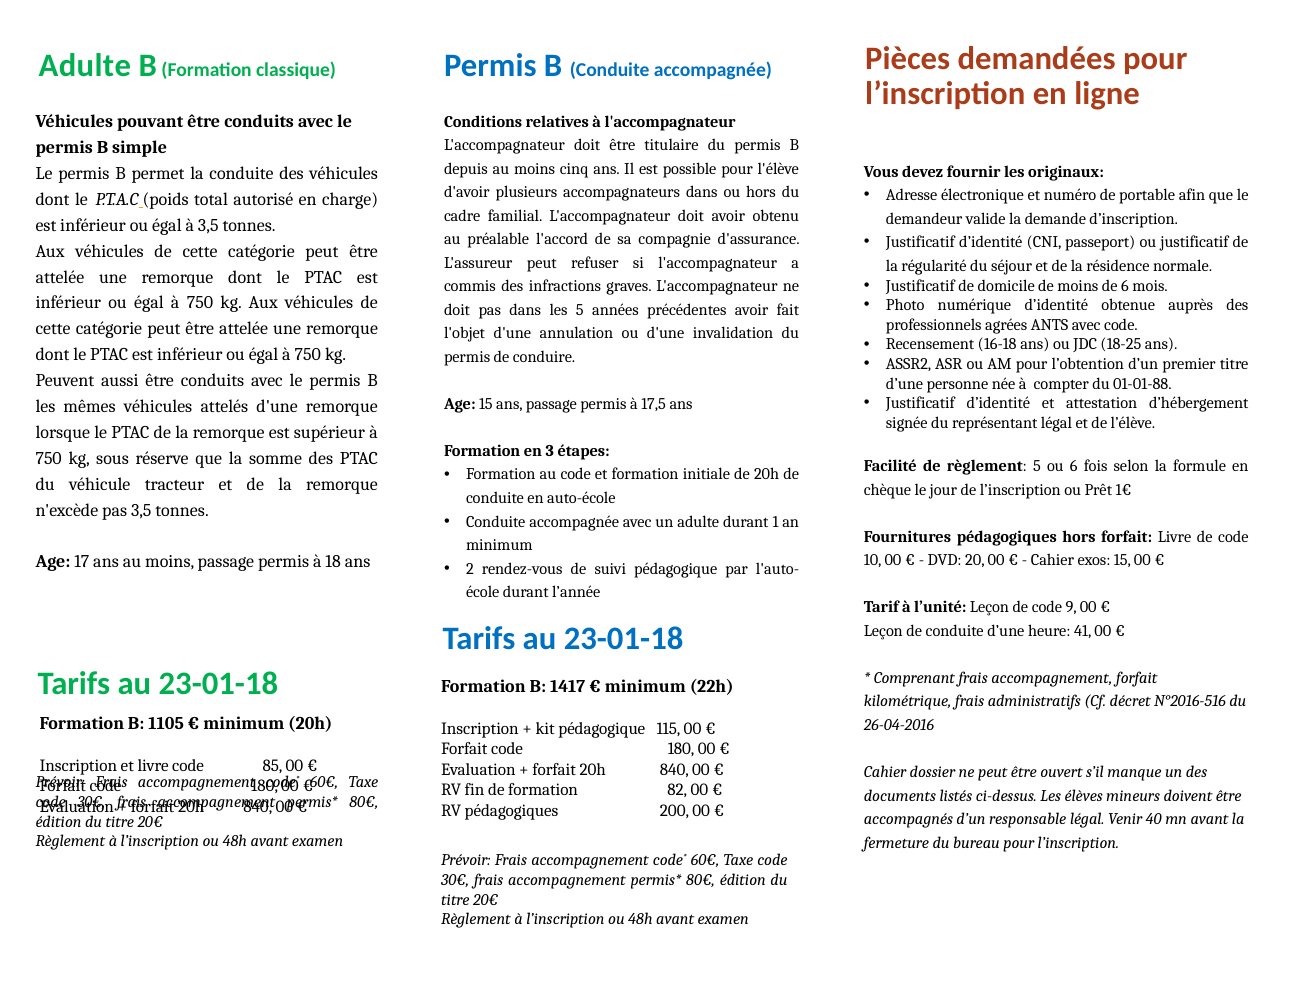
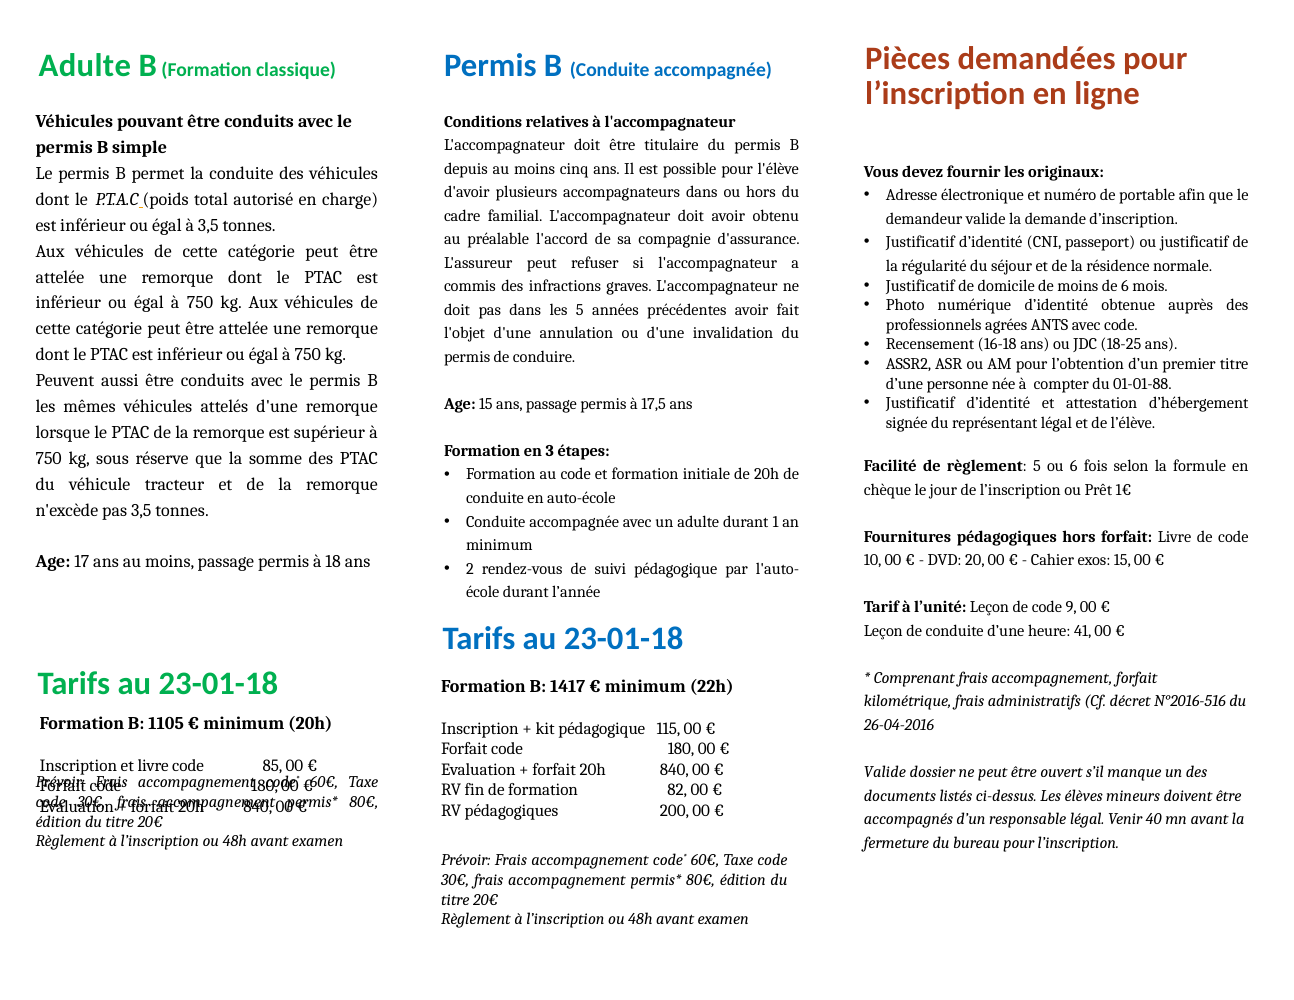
Cahier: Cahier -> Valide (885, 772)
